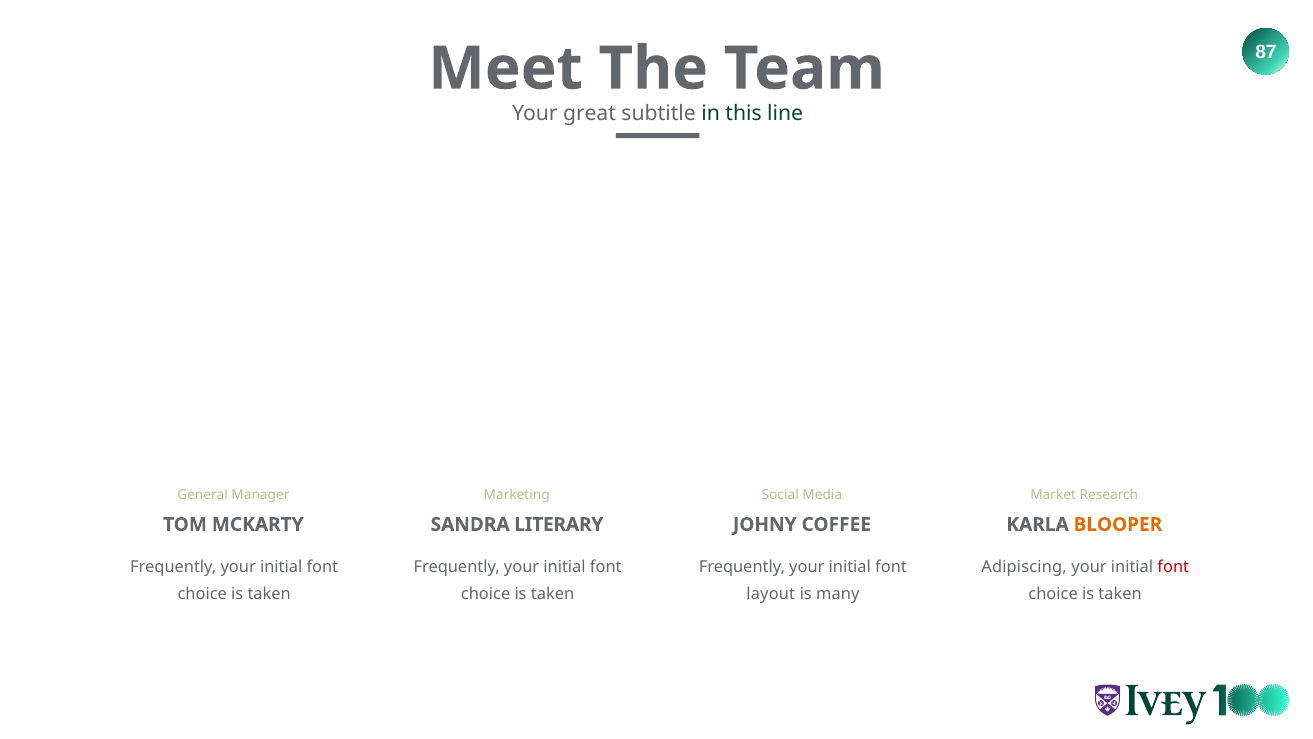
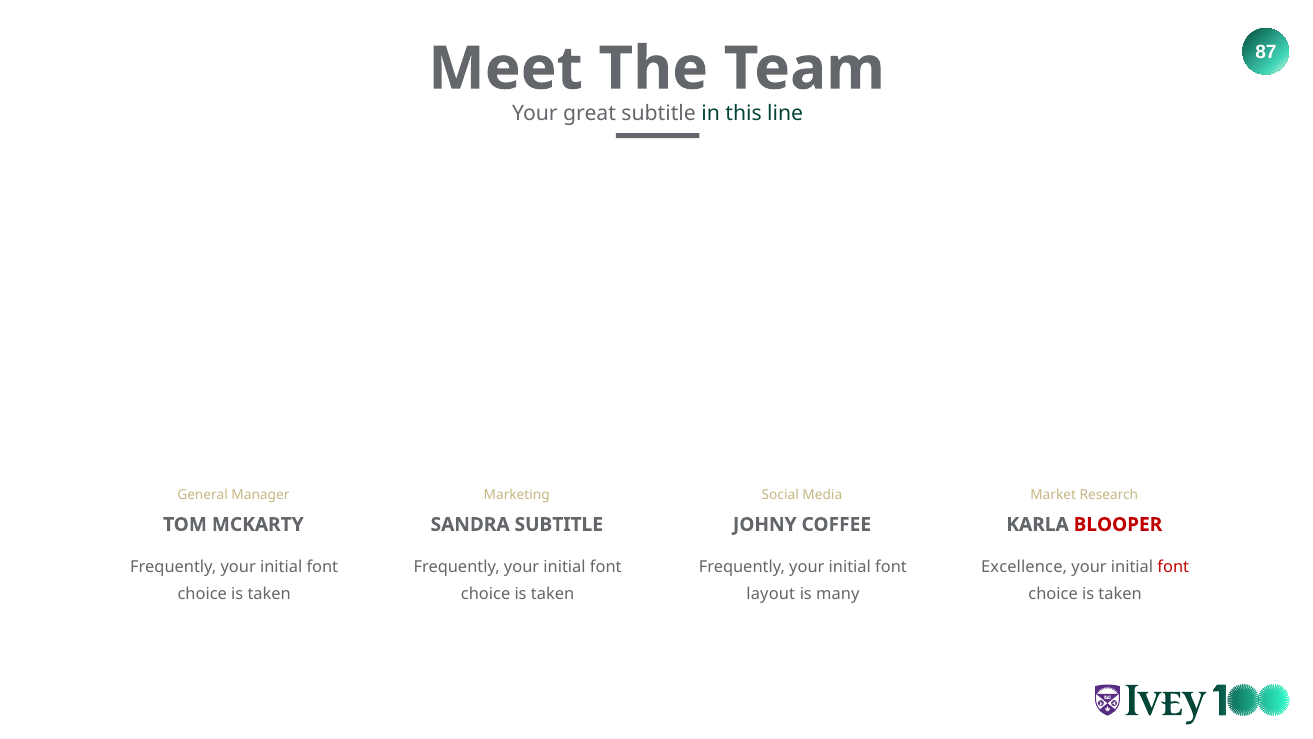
SANDRA LITERARY: LITERARY -> SUBTITLE (559, 524)
BLOOPER colour: orange -> red (1118, 524)
Adipiscing: Adipiscing -> Excellence (1024, 567)
